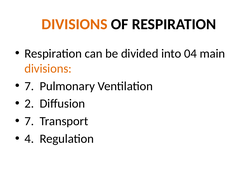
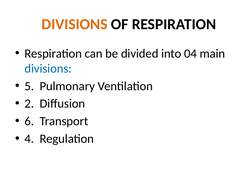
divisions colour: orange -> blue (48, 69)
7: 7 -> 5 (29, 86)
7: 7 -> 6 (29, 121)
